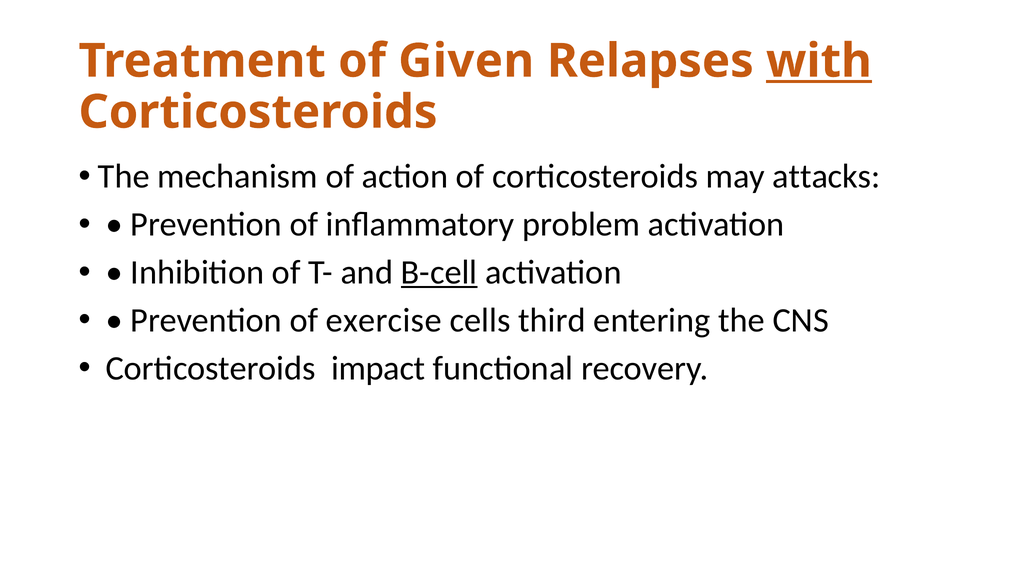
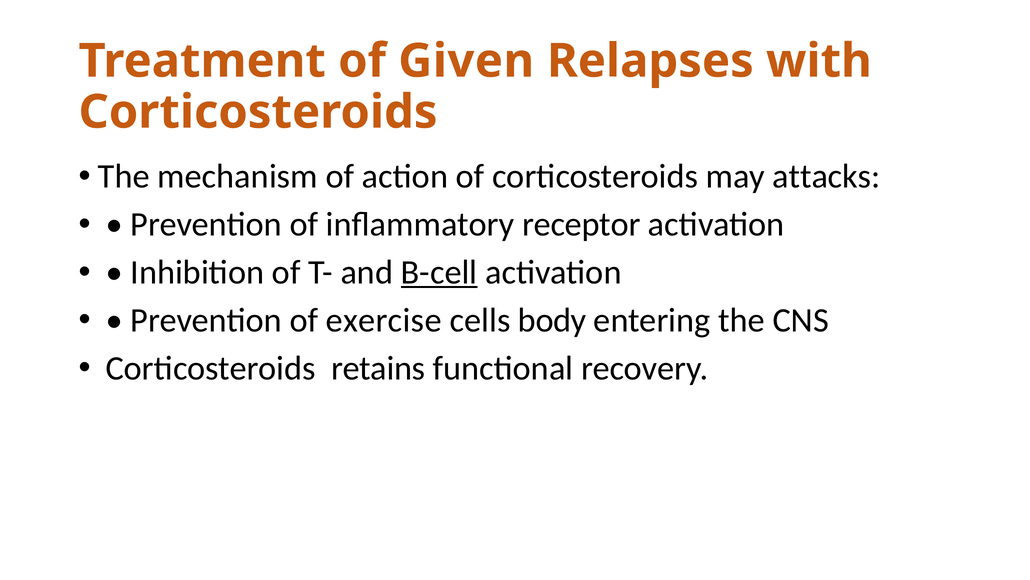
with underline: present -> none (819, 61)
problem: problem -> receptor (581, 224)
third: third -> body (552, 320)
impact: impact -> retains (378, 368)
